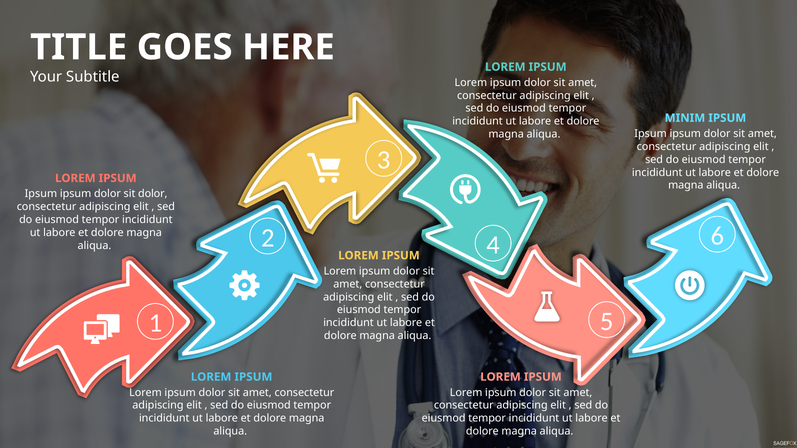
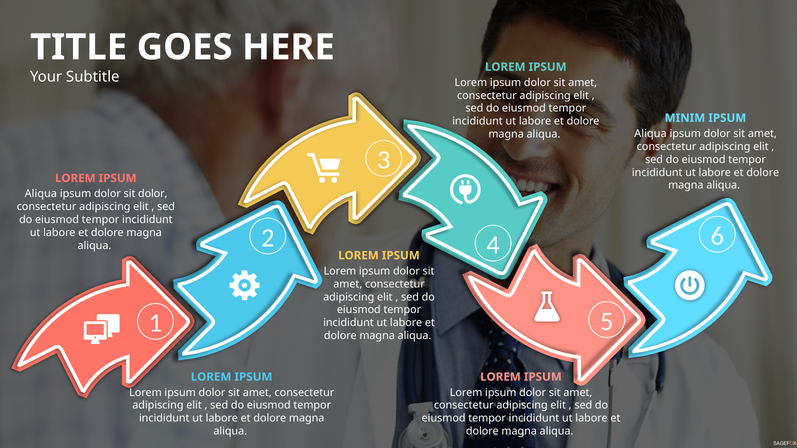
Ipsum: Ipsum -> Aliqua (651, 134)
Ipsum: Ipsum -> Aliqua (41, 194)
